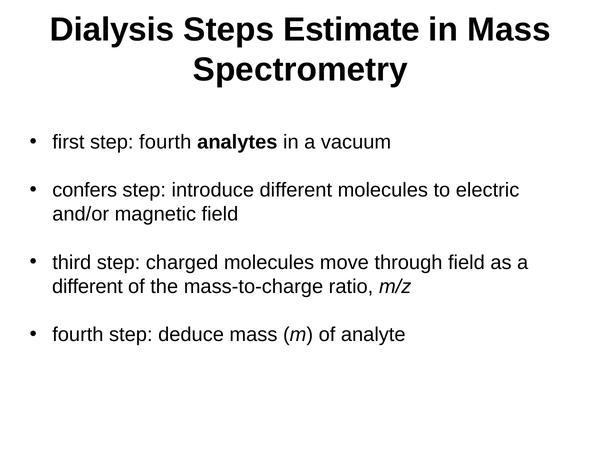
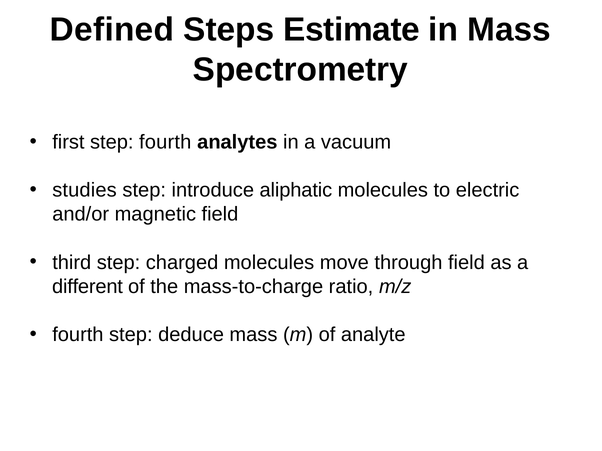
Dialysis: Dialysis -> Defined (112, 30)
confers: confers -> studies (85, 190)
introduce different: different -> aliphatic (296, 190)
